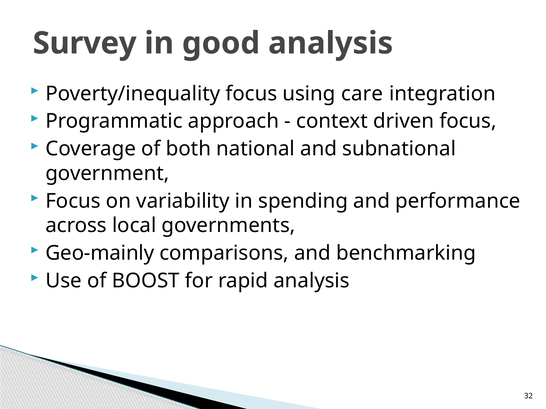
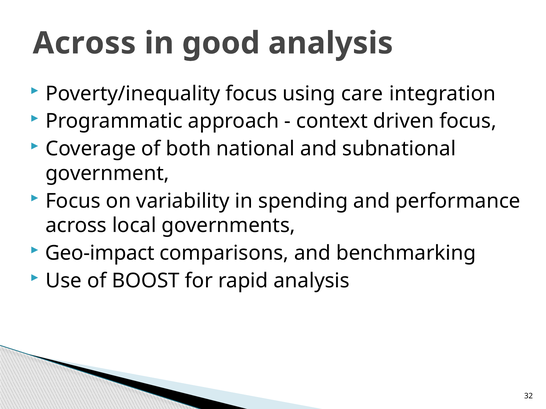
Survey: Survey -> Across (84, 43)
Geo-mainly: Geo-mainly -> Geo-impact (100, 253)
